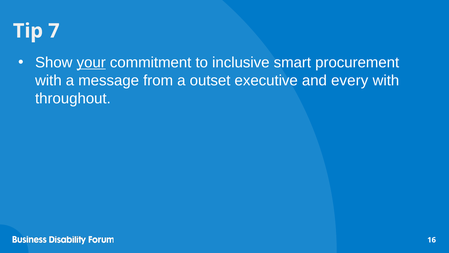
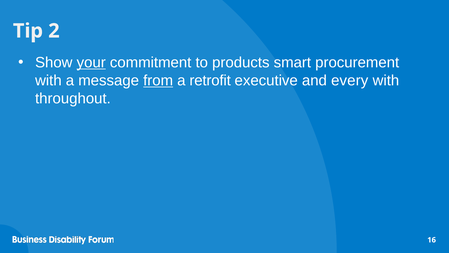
7: 7 -> 2 (54, 31)
inclusive: inclusive -> products (241, 62)
from underline: none -> present (158, 80)
outset: outset -> retrofit (210, 80)
